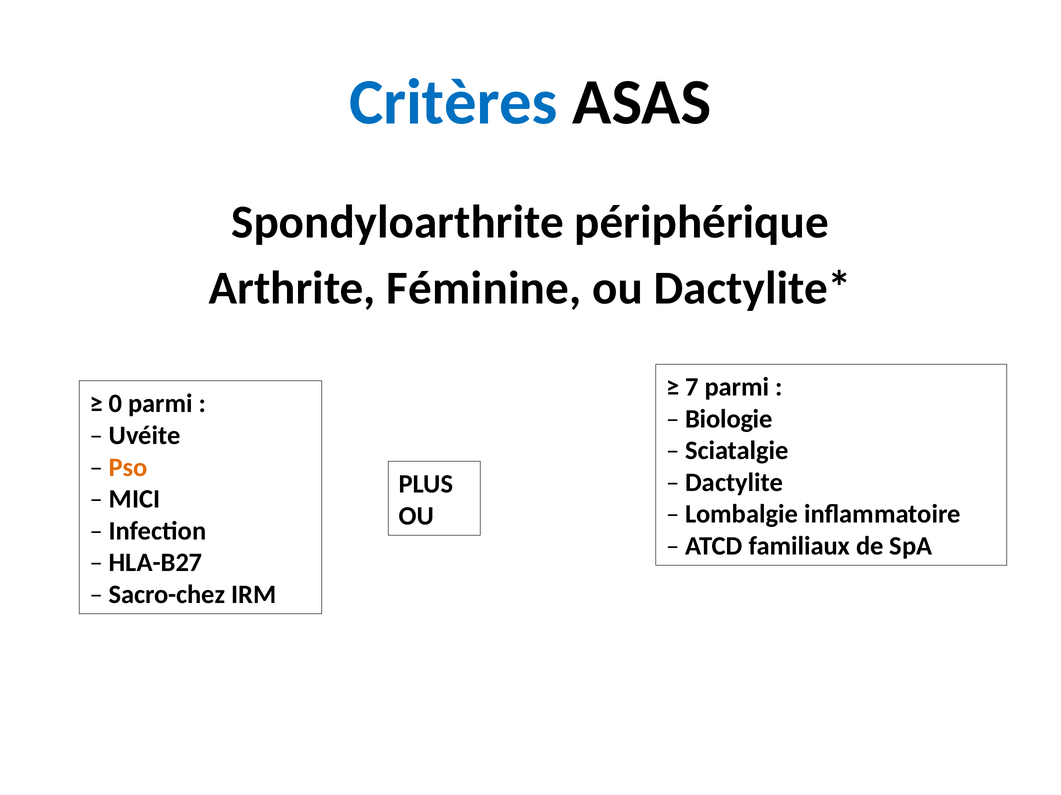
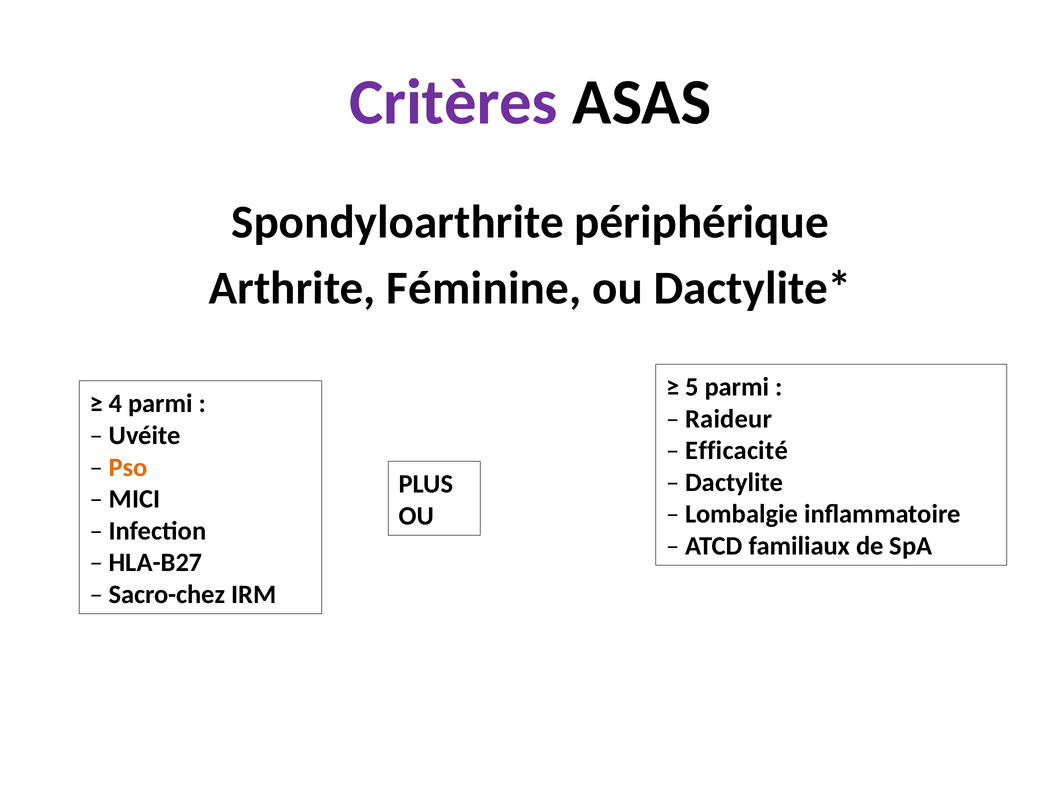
Critères colour: blue -> purple (453, 103)
7: 7 -> 5 (692, 387)
0: 0 -> 4 (116, 404)
Biologie: Biologie -> Raideur (729, 419)
Sciatalgie: Sciatalgie -> Efficacité (737, 451)
